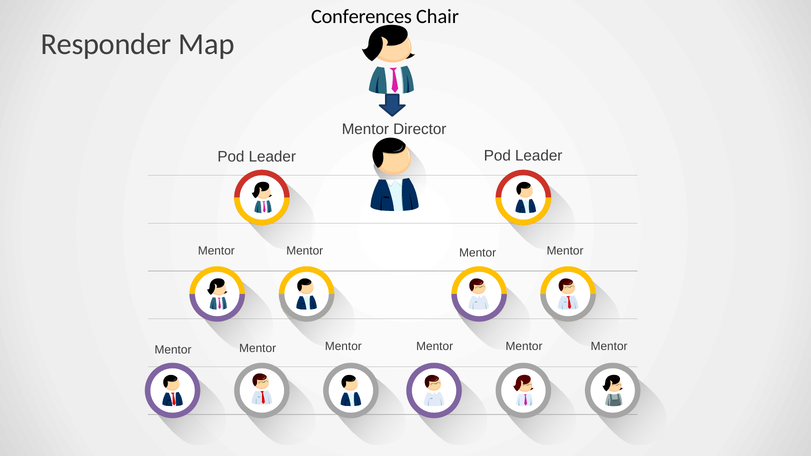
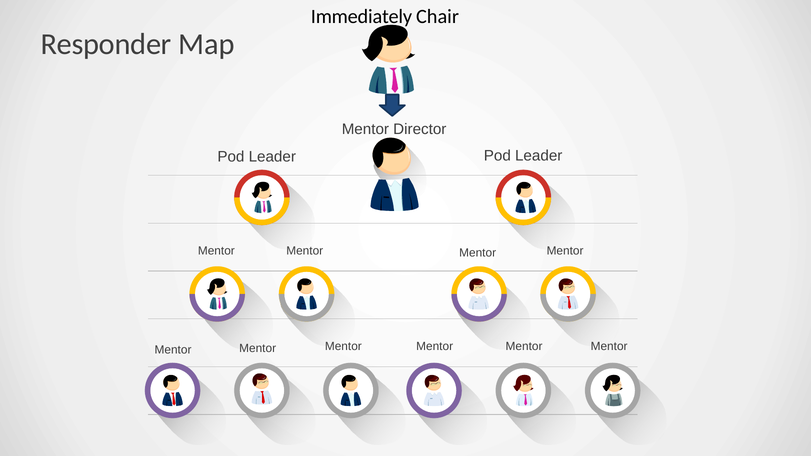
Conferences: Conferences -> Immediately (361, 17)
